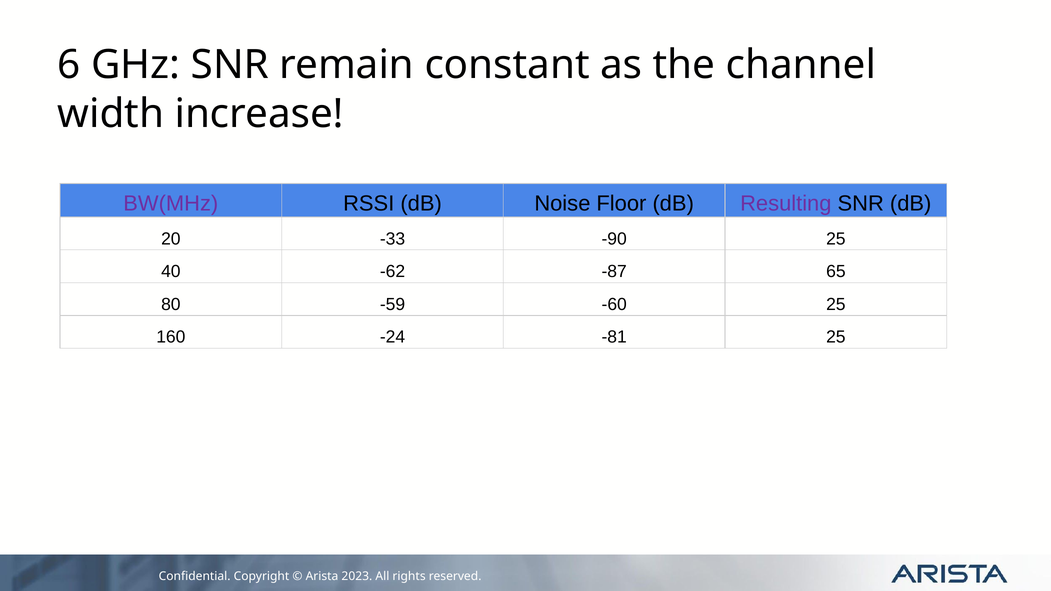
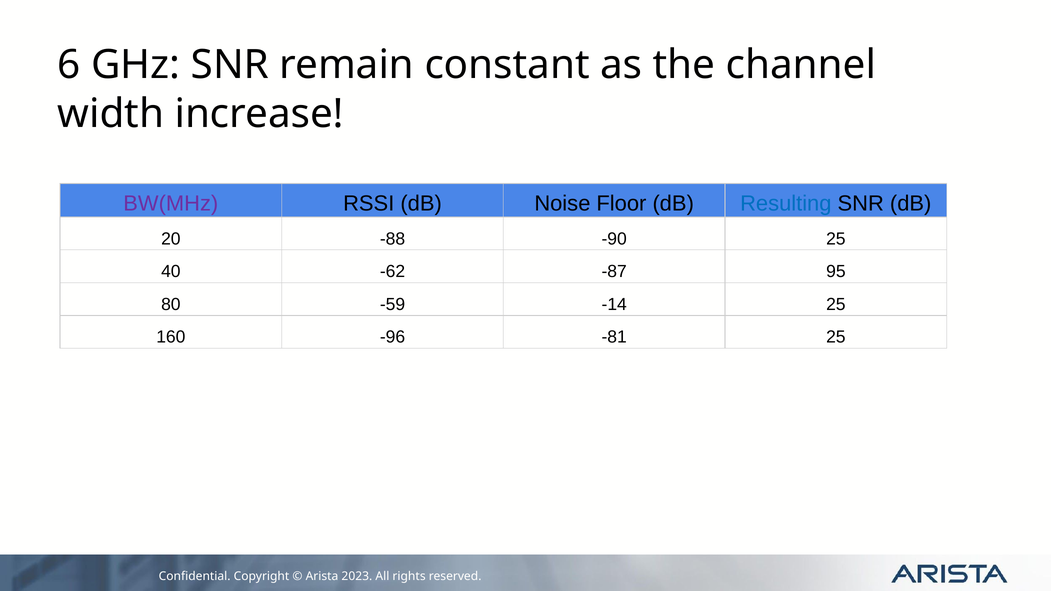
Resulting colour: purple -> blue (786, 204)
-33: -33 -> -88 (393, 239)
65: 65 -> 95 (836, 272)
-60: -60 -> -14 (614, 304)
-24: -24 -> -96 (393, 337)
